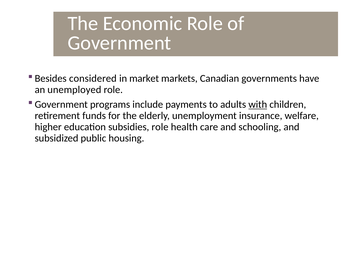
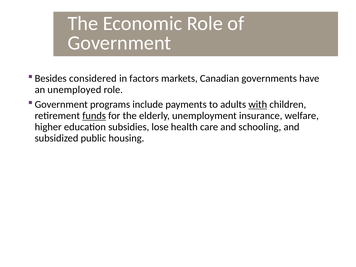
market: market -> factors (144, 78)
funds underline: none -> present (94, 116)
subsidies role: role -> lose (160, 127)
